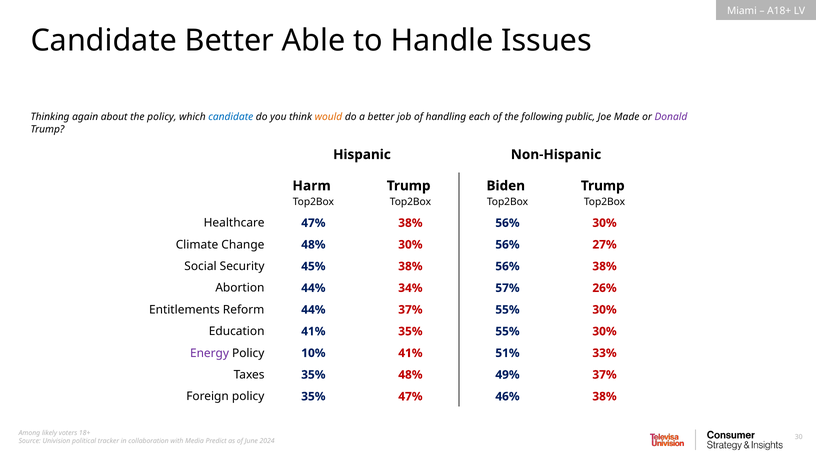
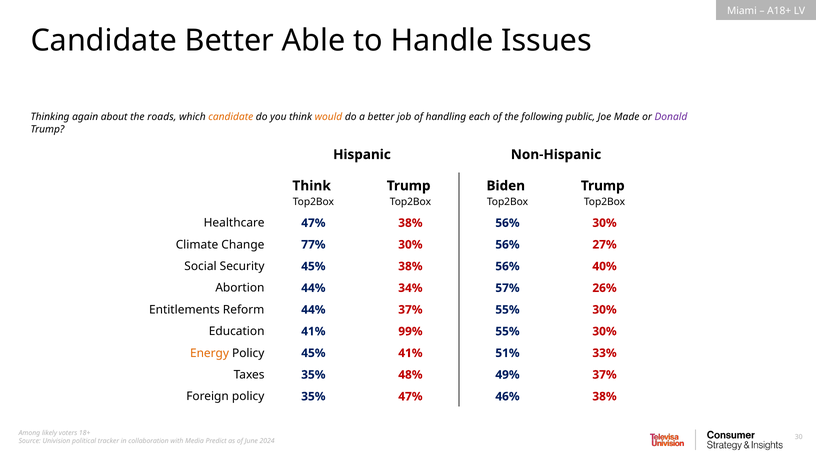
the policy: policy -> roads (162, 117)
candidate colour: blue -> orange (231, 117)
Harm: Harm -> Think (312, 186)
Change 48%: 48% -> 77% (313, 245)
56% 38%: 38% -> 40% (605, 266)
41% 35%: 35% -> 99% (410, 331)
Energy colour: purple -> orange (210, 353)
Policy 10%: 10% -> 45% (313, 353)
